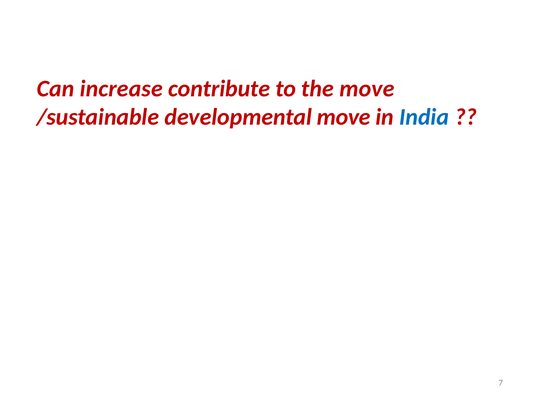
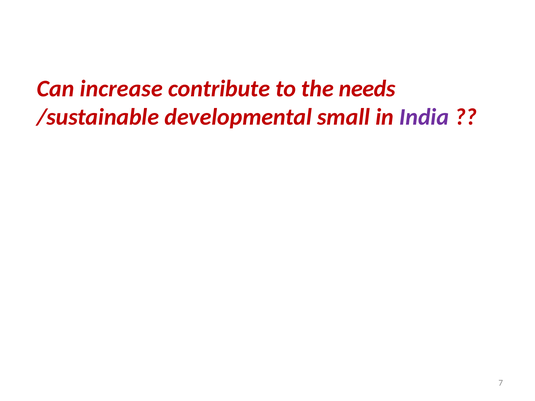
the move: move -> needs (367, 89)
developmental move: move -> small (344, 117)
India colour: blue -> purple (424, 117)
